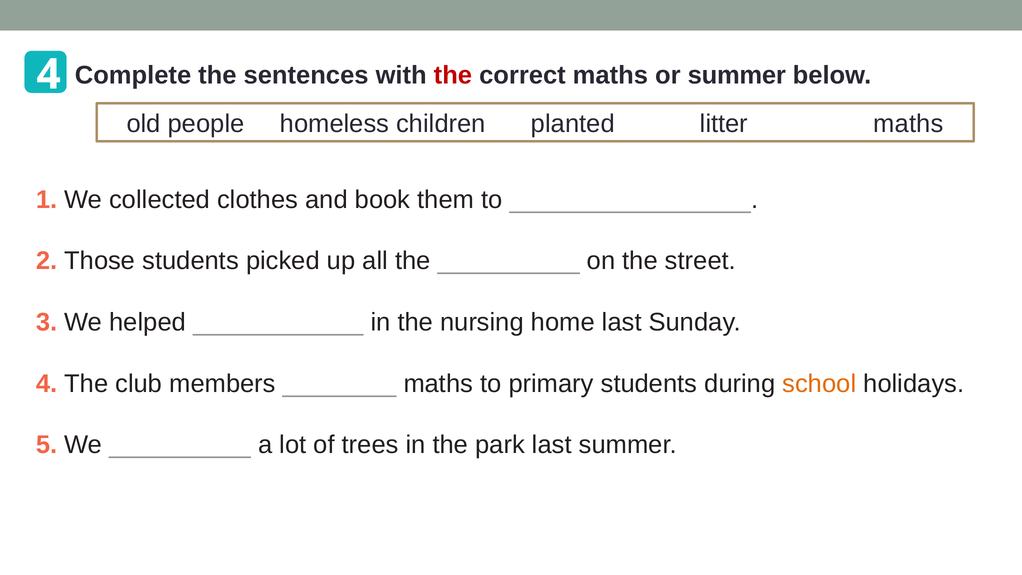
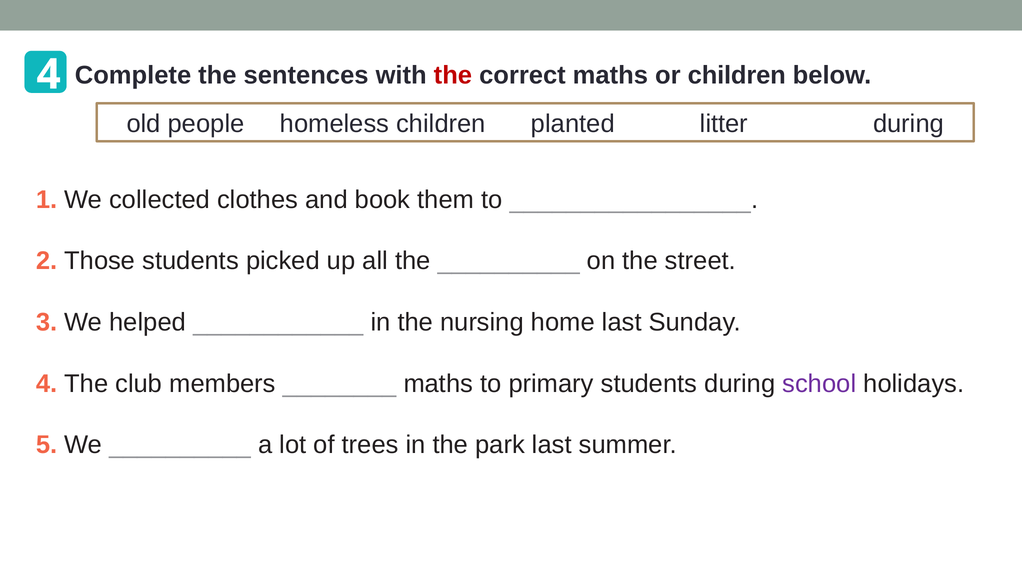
or summer: summer -> children (737, 75)
litter maths: maths -> during (909, 124)
school colour: orange -> purple (819, 384)
